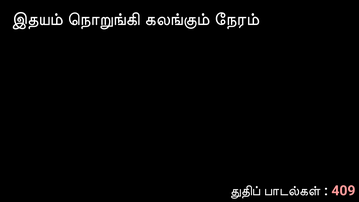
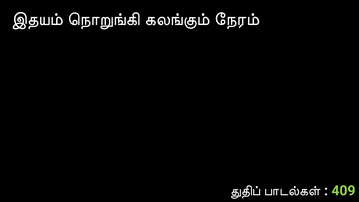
409 colour: pink -> light green (343, 191)
